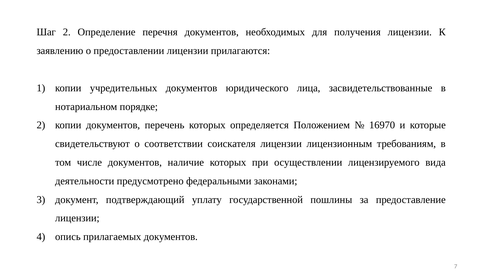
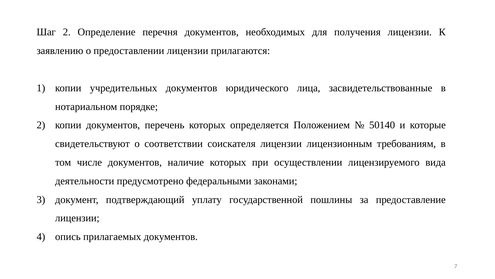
16970: 16970 -> 50140 (382, 125)
